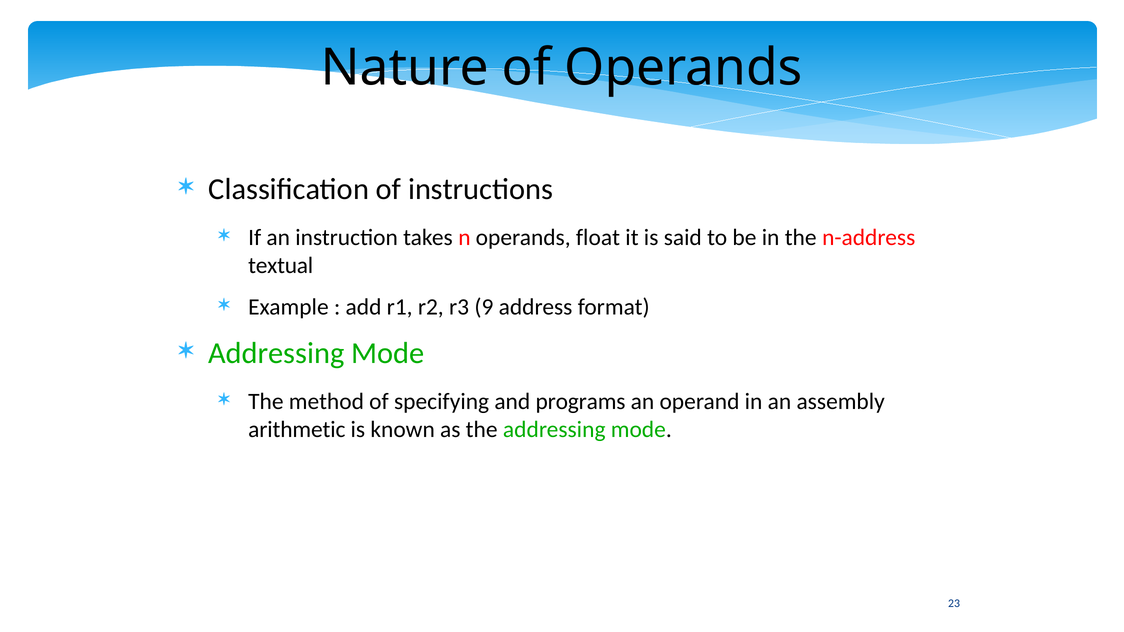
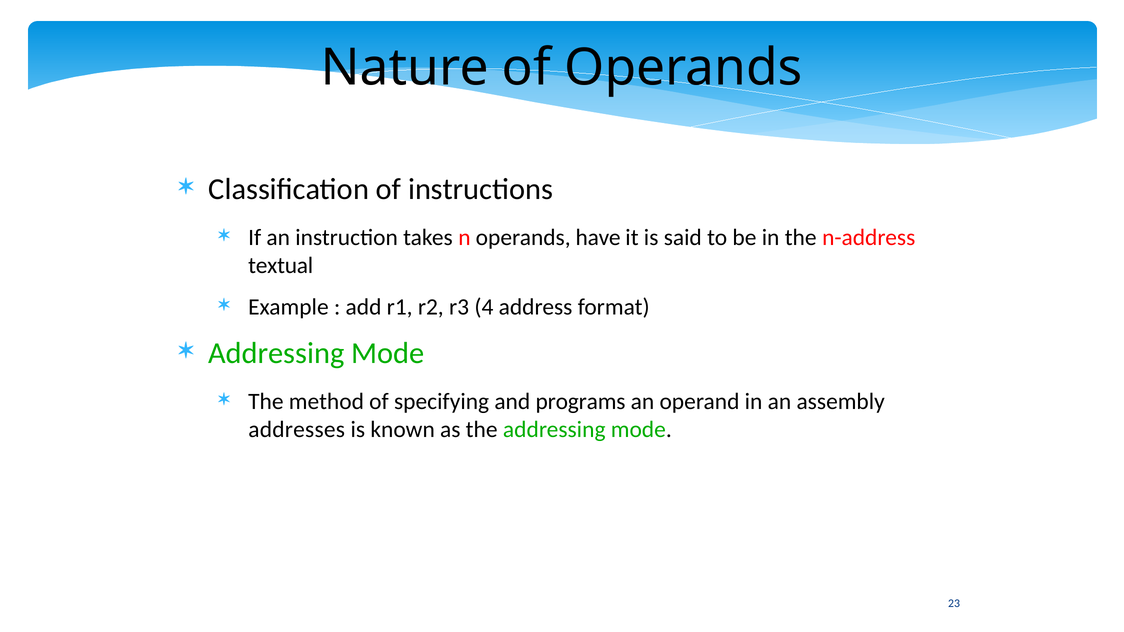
float: float -> have (598, 237)
9: 9 -> 4 (484, 307)
arithmetic: arithmetic -> addresses (297, 430)
